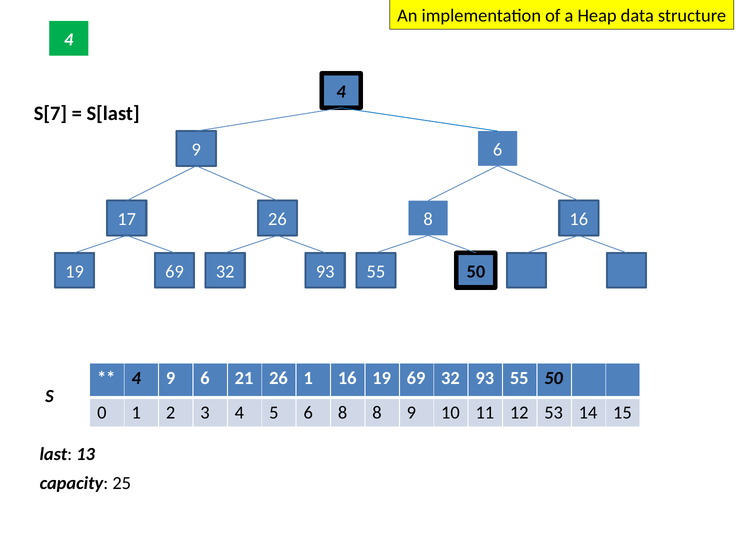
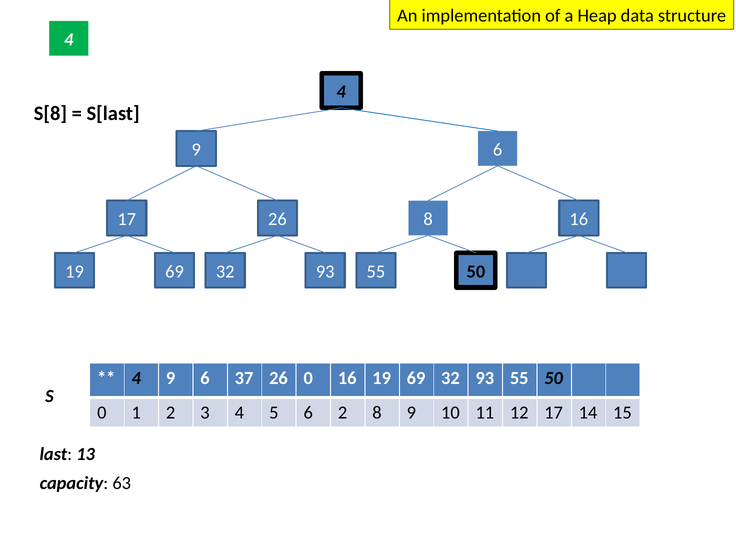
S[7: S[7 -> S[8 (50, 114)
21: 21 -> 37 (244, 378)
26 1: 1 -> 0 (308, 378)
6 8: 8 -> 2 (343, 413)
12 53: 53 -> 17 (554, 413)
25: 25 -> 63 (122, 483)
